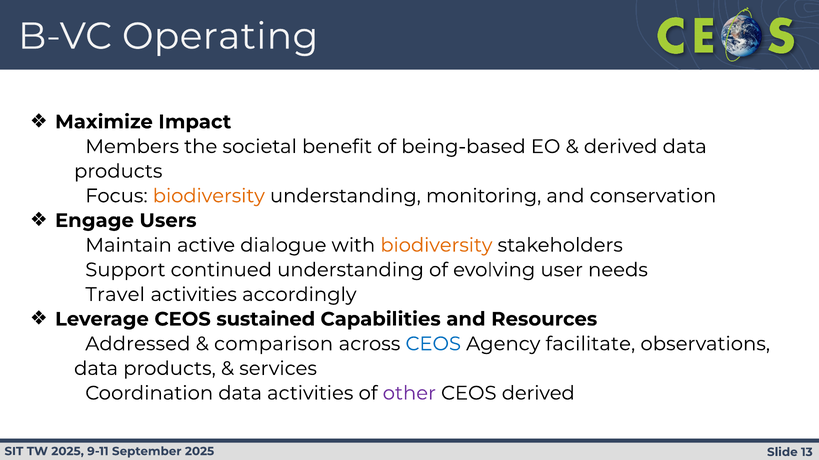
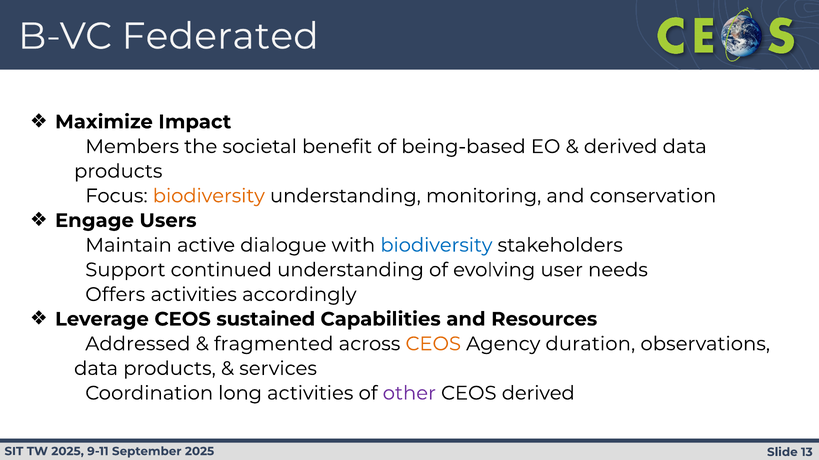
Operating: Operating -> Federated (220, 36)
biodiversity colour: orange -> blue (436, 246)
Travel: Travel -> Offers (115, 295)
comparison: comparison -> fragmented (274, 344)
CEOS colour: blue -> orange (433, 344)
facilitate: facilitate -> duration (590, 344)
Coordination data: data -> long (240, 394)
